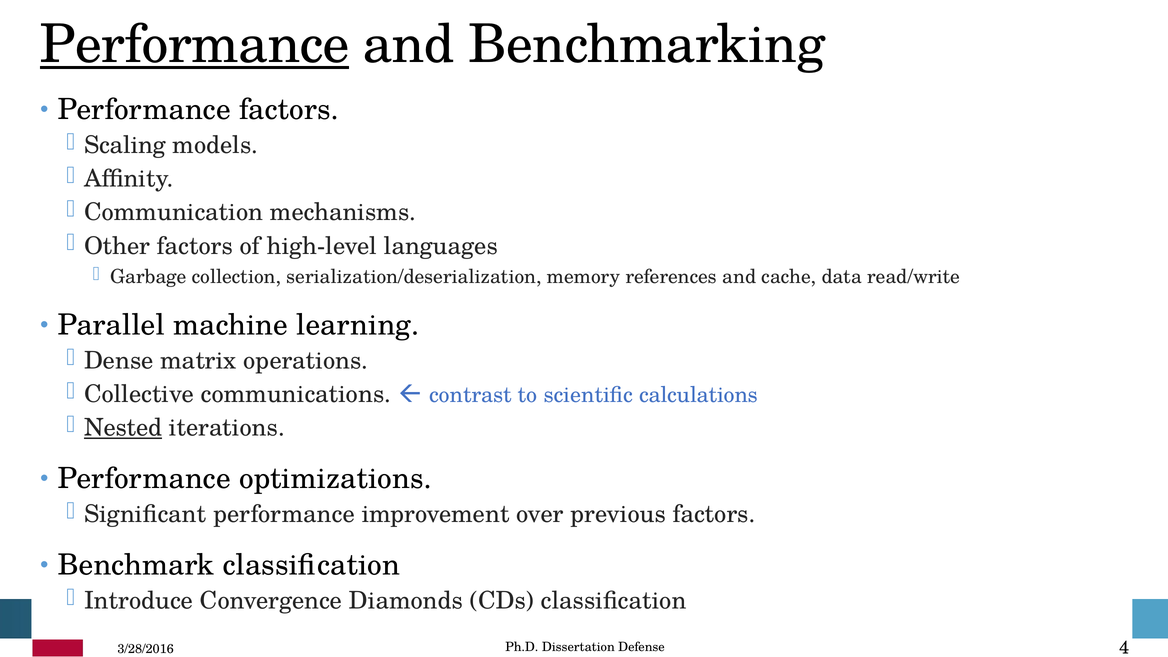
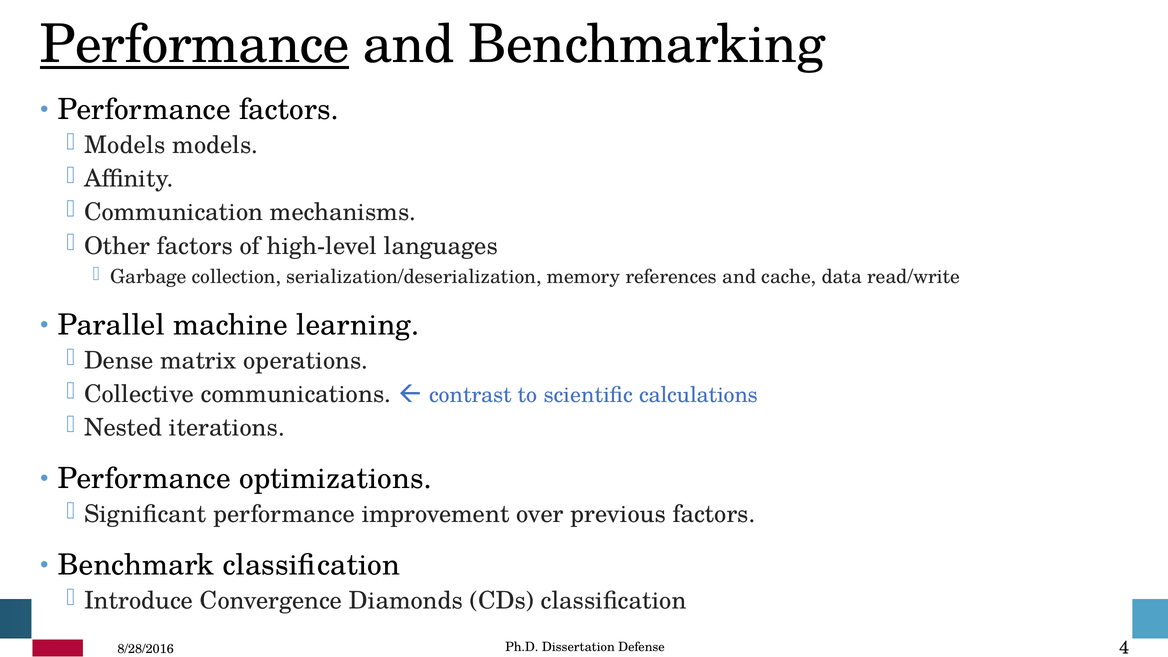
Scaling: Scaling -> Models (125, 145)
Nested underline: present -> none (123, 428)
3/28/2016: 3/28/2016 -> 8/28/2016 (146, 649)
